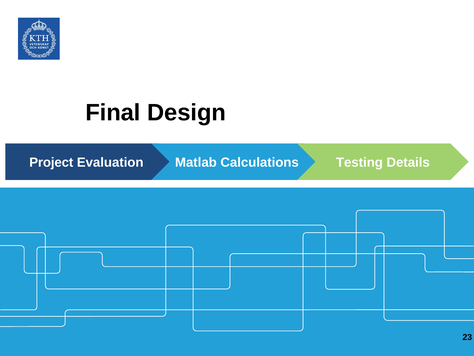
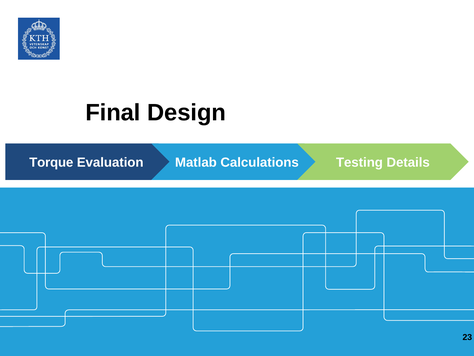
Project: Project -> Torque (51, 162)
